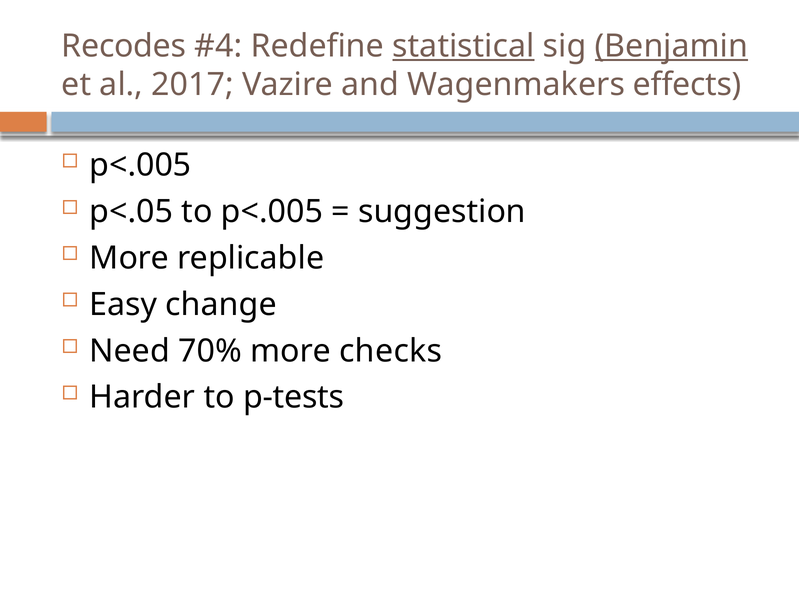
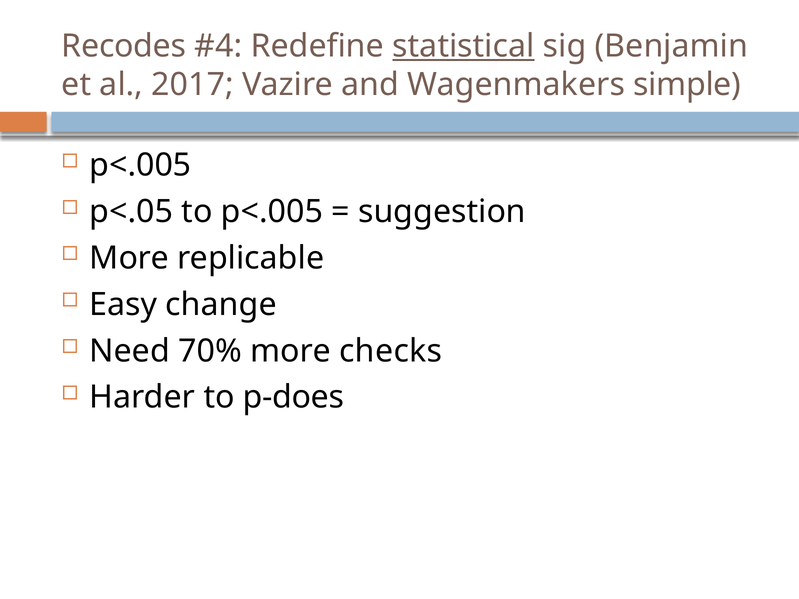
Benjamin underline: present -> none (671, 46)
effects: effects -> simple (687, 85)
p-tests: p-tests -> p-does (294, 397)
